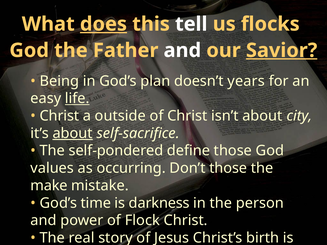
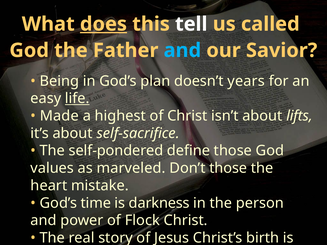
flocks: flocks -> called (270, 24)
and colour: white -> light blue (182, 50)
Savior underline: present -> none (282, 50)
Christ: Christ -> Made (59, 116)
outside: outside -> highest (120, 116)
city: city -> lifts (299, 116)
about underline: present -> none (73, 133)
occurring: occurring -> marveled (131, 168)
make: make -> heart (49, 186)
